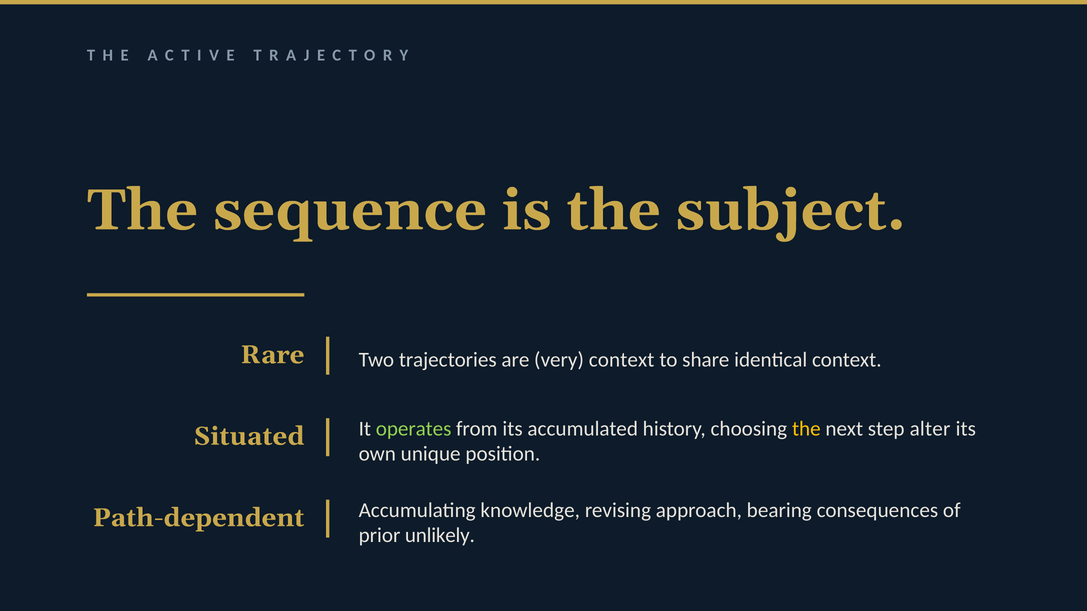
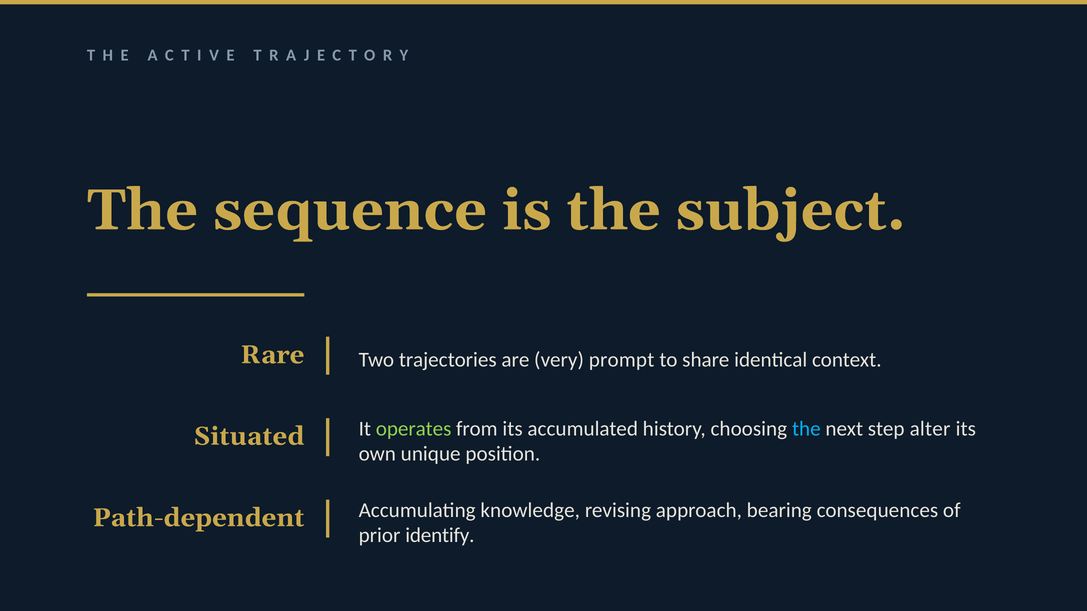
very context: context -> prompt (622, 360)
the colour: yellow -> light blue (806, 429)
unlikely: unlikely -> identify (440, 536)
